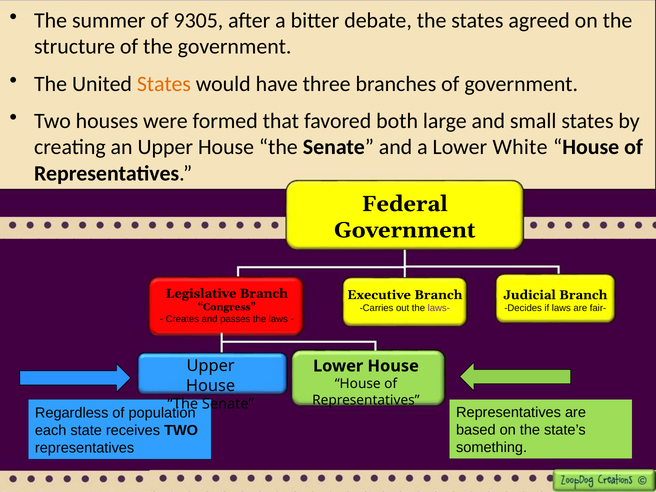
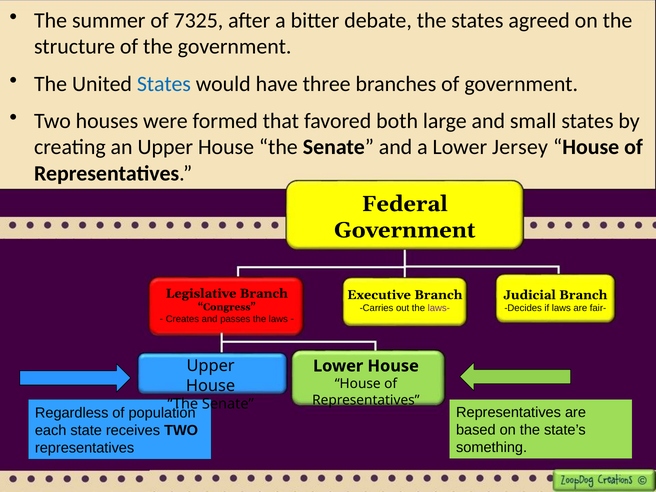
9305: 9305 -> 7325 (198, 20)
States colour: orange -> blue (164, 84)
White: White -> Jersey (520, 147)
